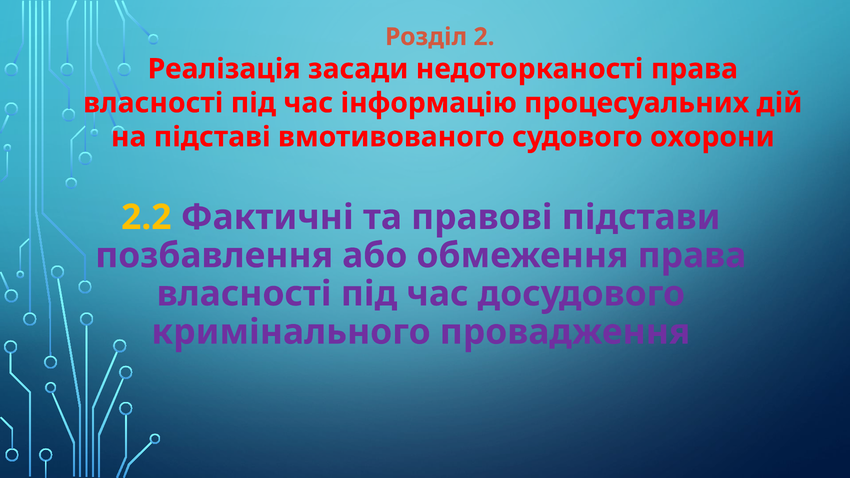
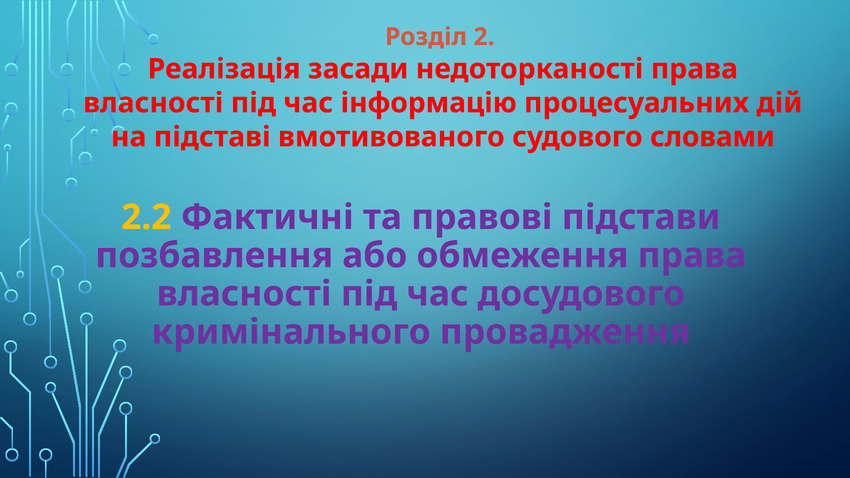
охорони: охорони -> словами (712, 137)
